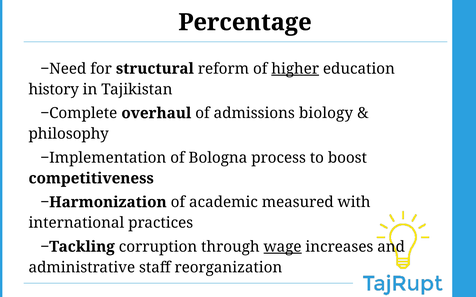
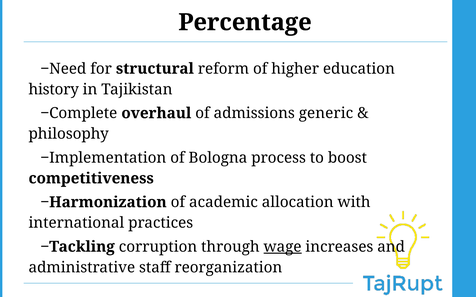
higher underline: present -> none (295, 69)
biology: biology -> generic (326, 113)
measured: measured -> allocation (298, 203)
